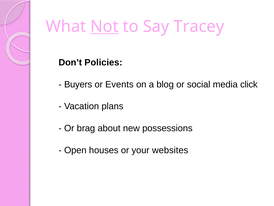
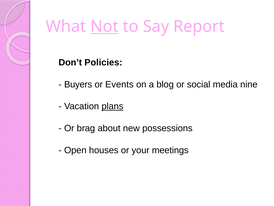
Tracey: Tracey -> Report (199, 26)
click: click -> nine (249, 84)
plans underline: none -> present (112, 106)
websites: websites -> meetings (170, 150)
